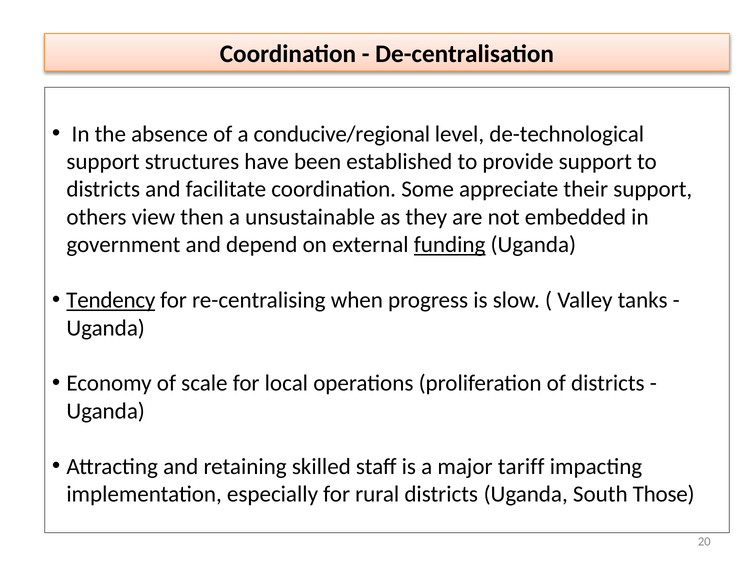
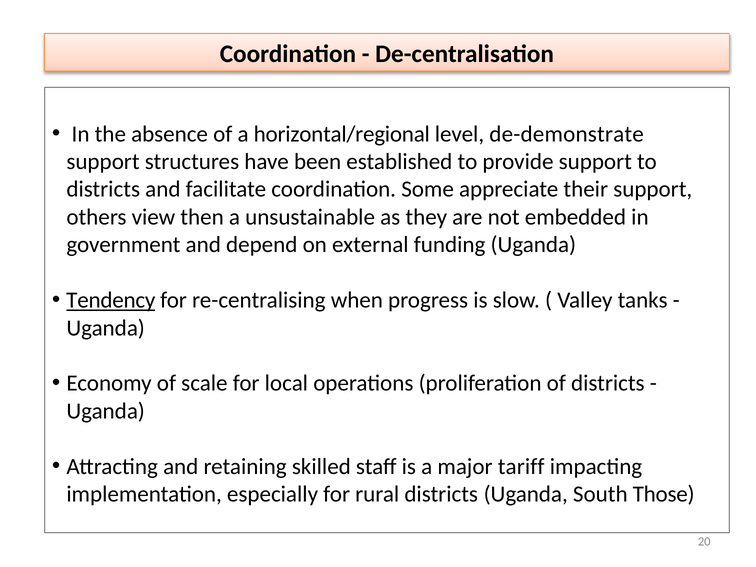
conducive/regional: conducive/regional -> horizontal/regional (342, 134)
de-technological: de-technological -> de-demonstrate (567, 134)
funding underline: present -> none (450, 245)
